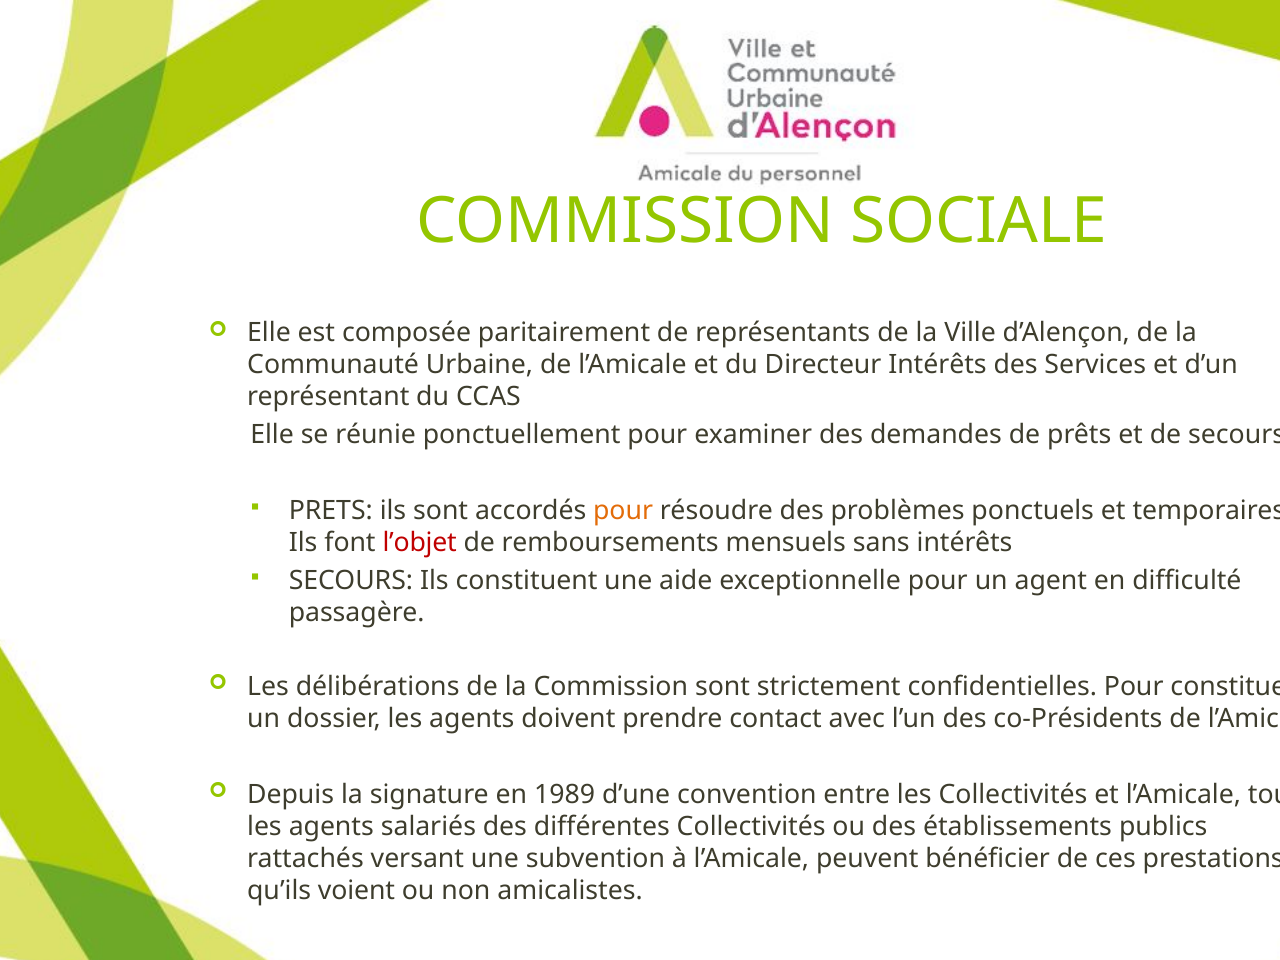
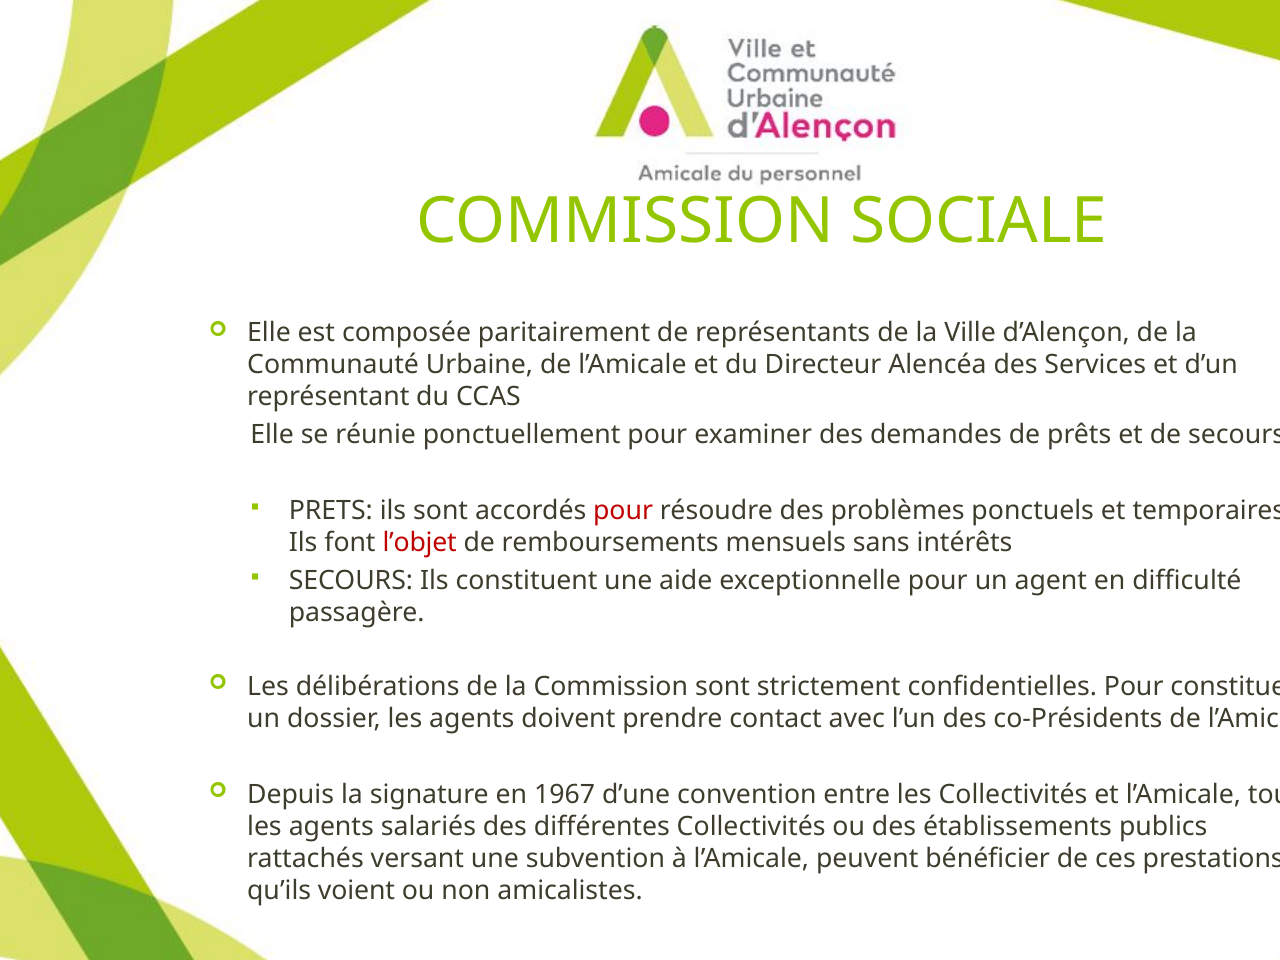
Directeur Intérêts: Intérêts -> Alencéa (937, 365)
pour colour: orange -> red (623, 511)
1989: 1989 -> 1967 (565, 794)
